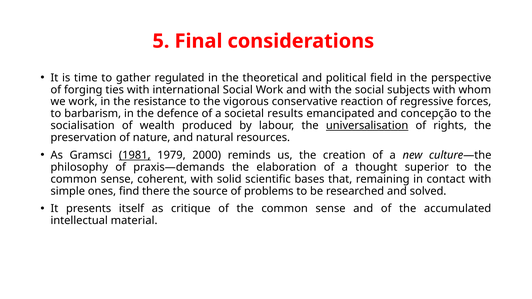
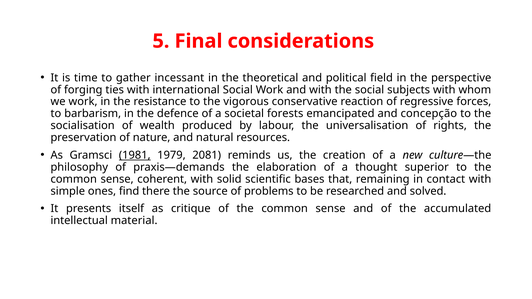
regulated: regulated -> incessant (179, 78)
results: results -> forests (285, 114)
universalisation underline: present -> none (367, 126)
2000: 2000 -> 2081 (207, 155)
